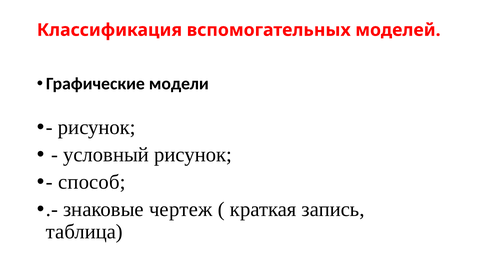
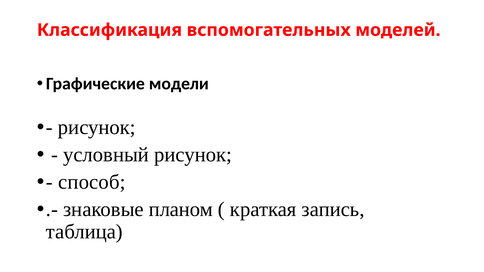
чертеж: чертеж -> планом (181, 210)
